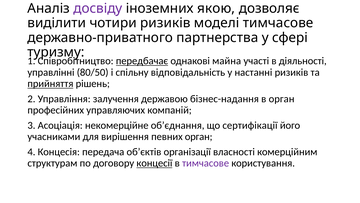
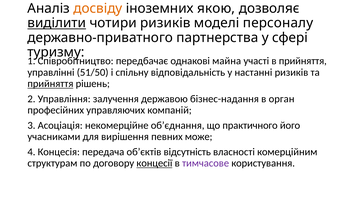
досвіду colour: purple -> orange (98, 8)
виділити underline: none -> present (57, 23)
моделі тимчасове: тимчасове -> персоналу (278, 23)
передбачає underline: present -> none (142, 61)
в діяльності: діяльності -> прийняття (303, 61)
80/50: 80/50 -> 51/50 (93, 72)
сертифікації: сертифікації -> практичного (250, 125)
певних орган: орган -> може (199, 136)
організації: організації -> відсутність (187, 152)
